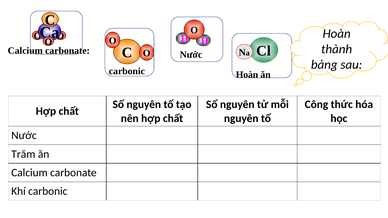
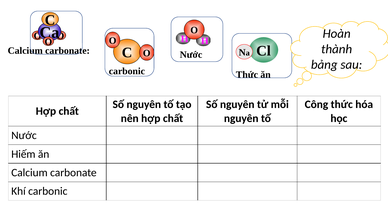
Hoàn: Hoàn -> Thức (247, 75)
Trăm: Trăm -> Hiếm (23, 154)
